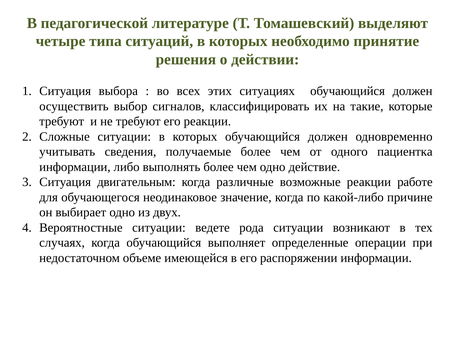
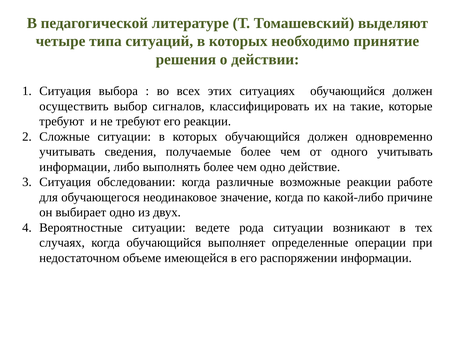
одного пациентка: пациентка -> учитывать (405, 152)
двигательным: двигательным -> обследовании (136, 182)
